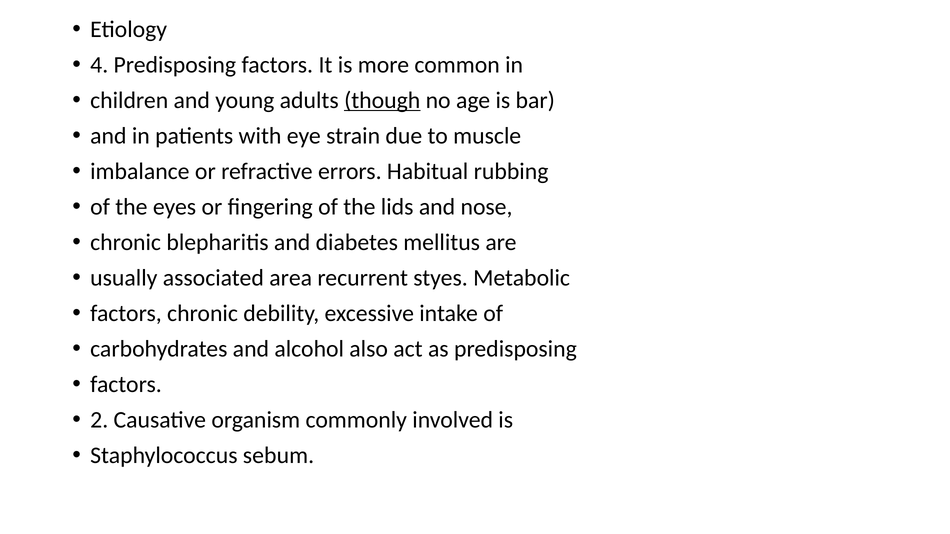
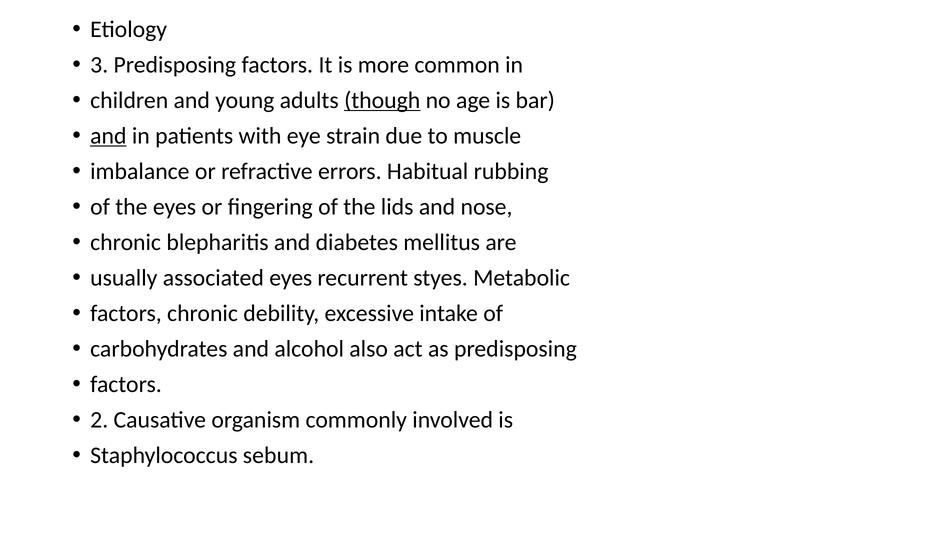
4: 4 -> 3 (99, 65)
and underline: none -> present (108, 136)
associated area: area -> eyes (291, 278)
